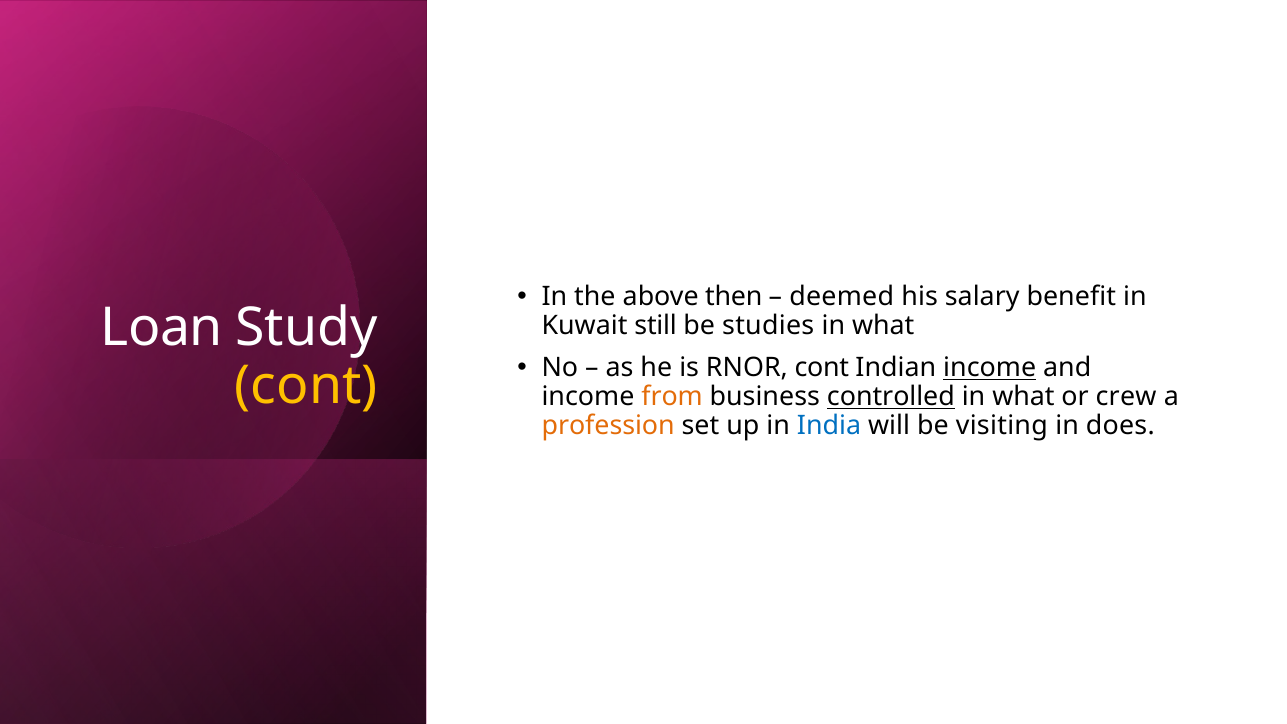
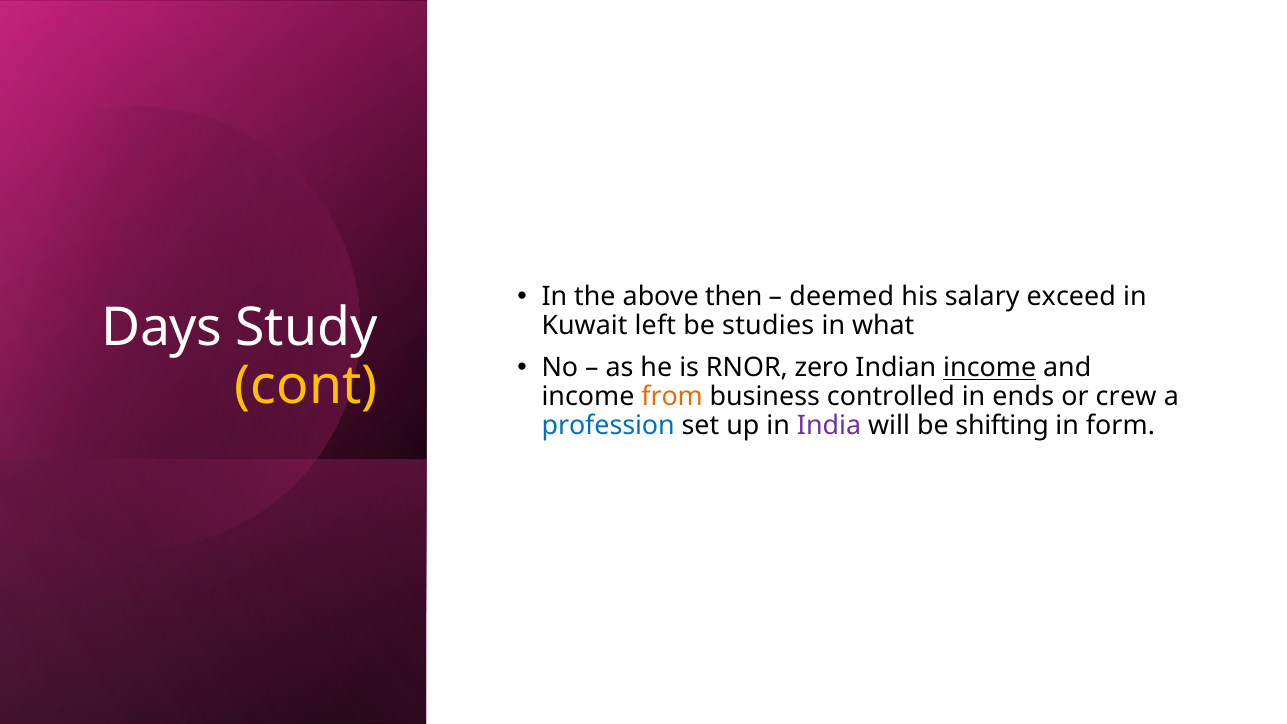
benefit: benefit -> exceed (1071, 296)
Loan: Loan -> Days (162, 328)
still: still -> left (655, 325)
RNOR cont: cont -> zero (822, 368)
controlled underline: present -> none (891, 397)
what: what -> ends (1023, 397)
profession colour: orange -> blue (608, 426)
India colour: blue -> purple (829, 426)
visiting: visiting -> shifting (1002, 426)
does: does -> form (1120, 426)
